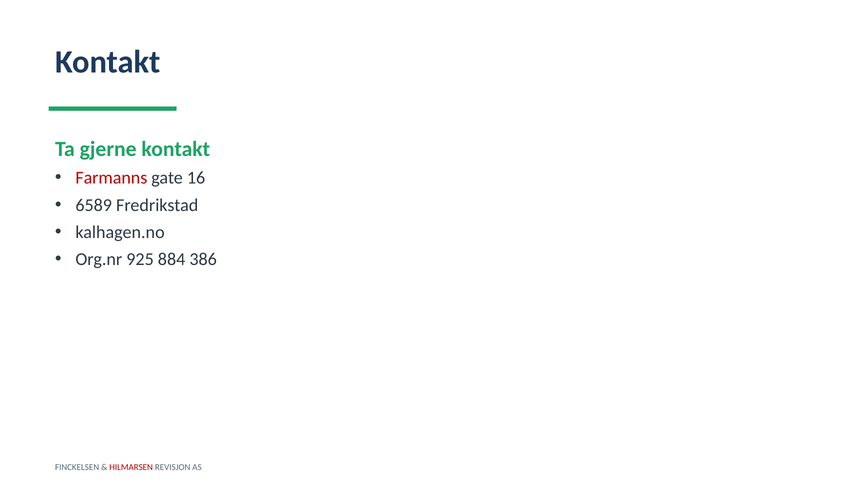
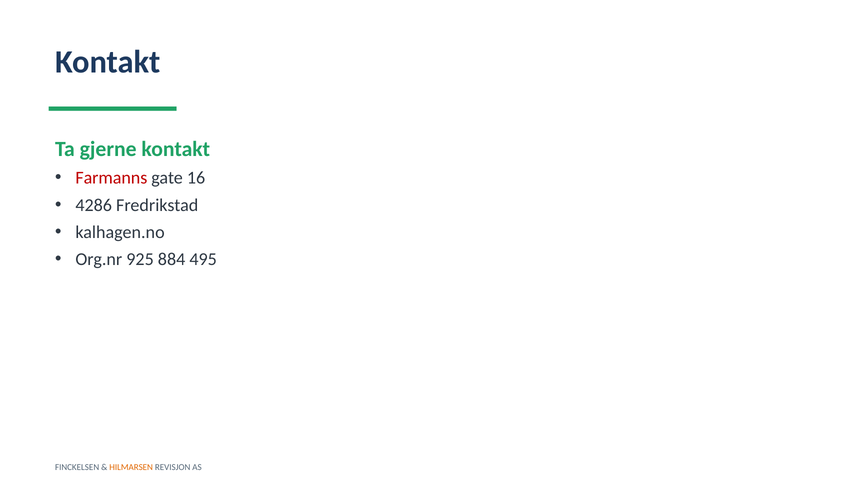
6589: 6589 -> 4286 (94, 205)
386: 386 -> 495 (203, 259)
HILMARSEN colour: red -> orange (131, 467)
